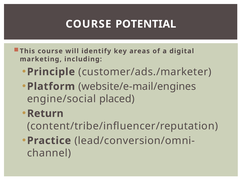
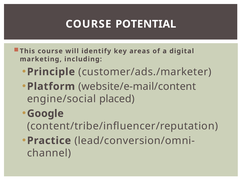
website/e-mail/engines: website/e-mail/engines -> website/e-mail/content (137, 87)
Return: Return -> Google (45, 114)
